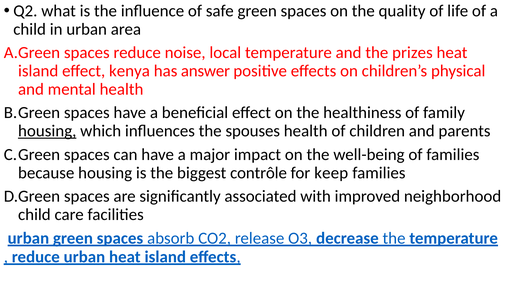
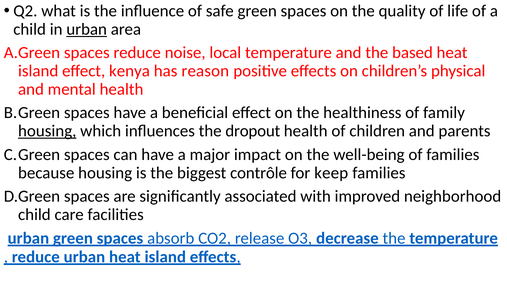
urban underline: none -> present (87, 29)
prizes: prizes -> based (412, 53)
answer: answer -> reason (205, 71)
spouses: spouses -> dropout (253, 131)
